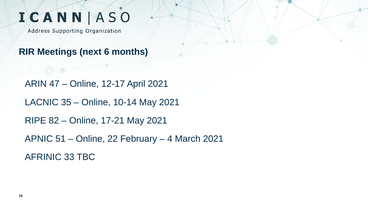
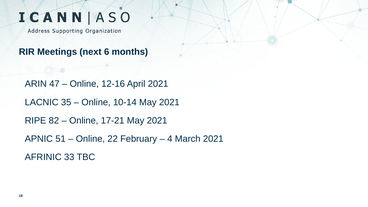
12-17: 12-17 -> 12-16 (113, 84)
